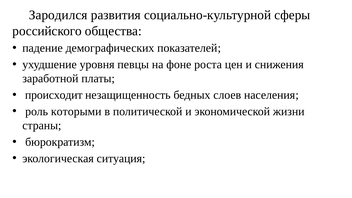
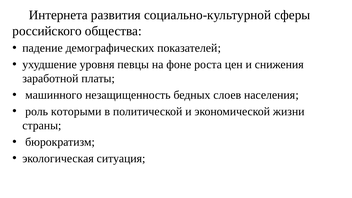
Зародился: Зародился -> Интернета (58, 15)
происходит: происходит -> машинного (54, 95)
